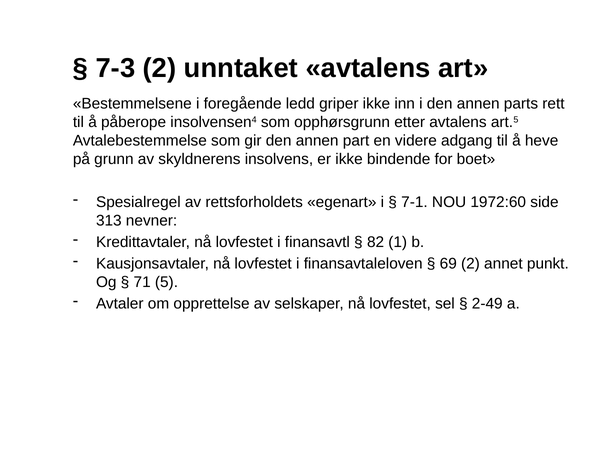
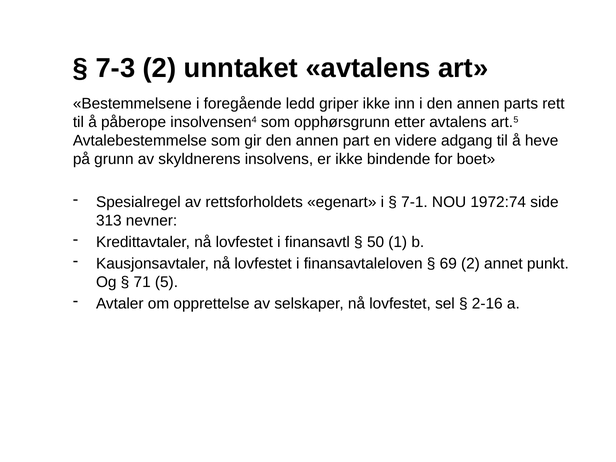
1972:60: 1972:60 -> 1972:74 (498, 202)
82: 82 -> 50 (376, 242)
2-49: 2-49 -> 2-16 (487, 304)
